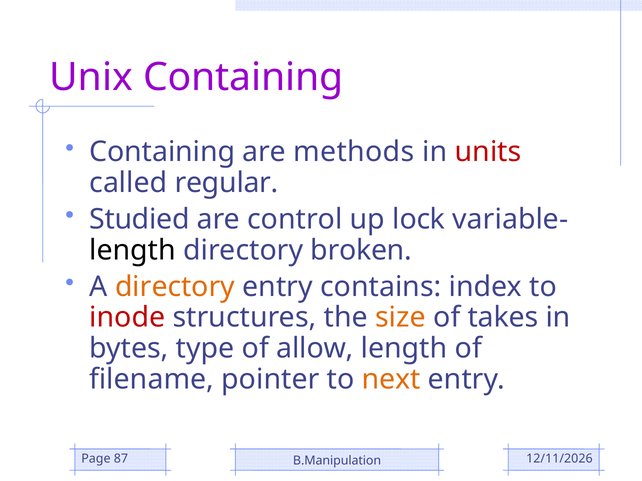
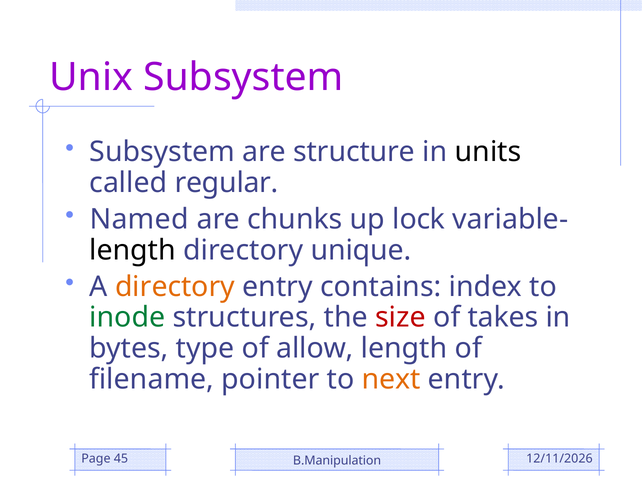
Unix Containing: Containing -> Subsystem (243, 78)
Containing: Containing -> Subsystem (162, 152)
methods: methods -> structure (354, 152)
units colour: red -> black (488, 152)
Studied: Studied -> Named (139, 220)
control: control -> chunks (295, 220)
broken: broken -> unique (361, 250)
inode colour: red -> green (127, 318)
size colour: orange -> red (401, 318)
87: 87 -> 45 (121, 459)
